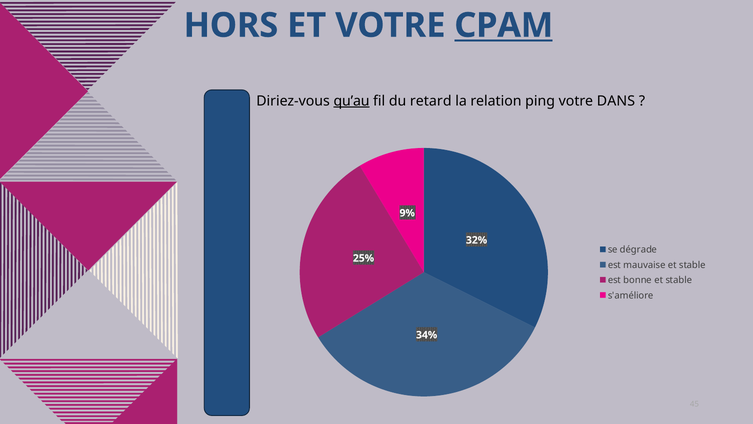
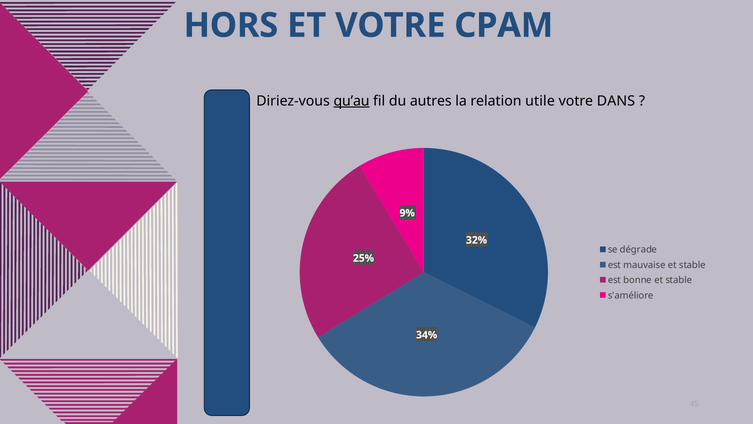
CPAM underline: present -> none (504, 25)
retard: retard -> autres (431, 101)
ping: ping -> utile (540, 101)
